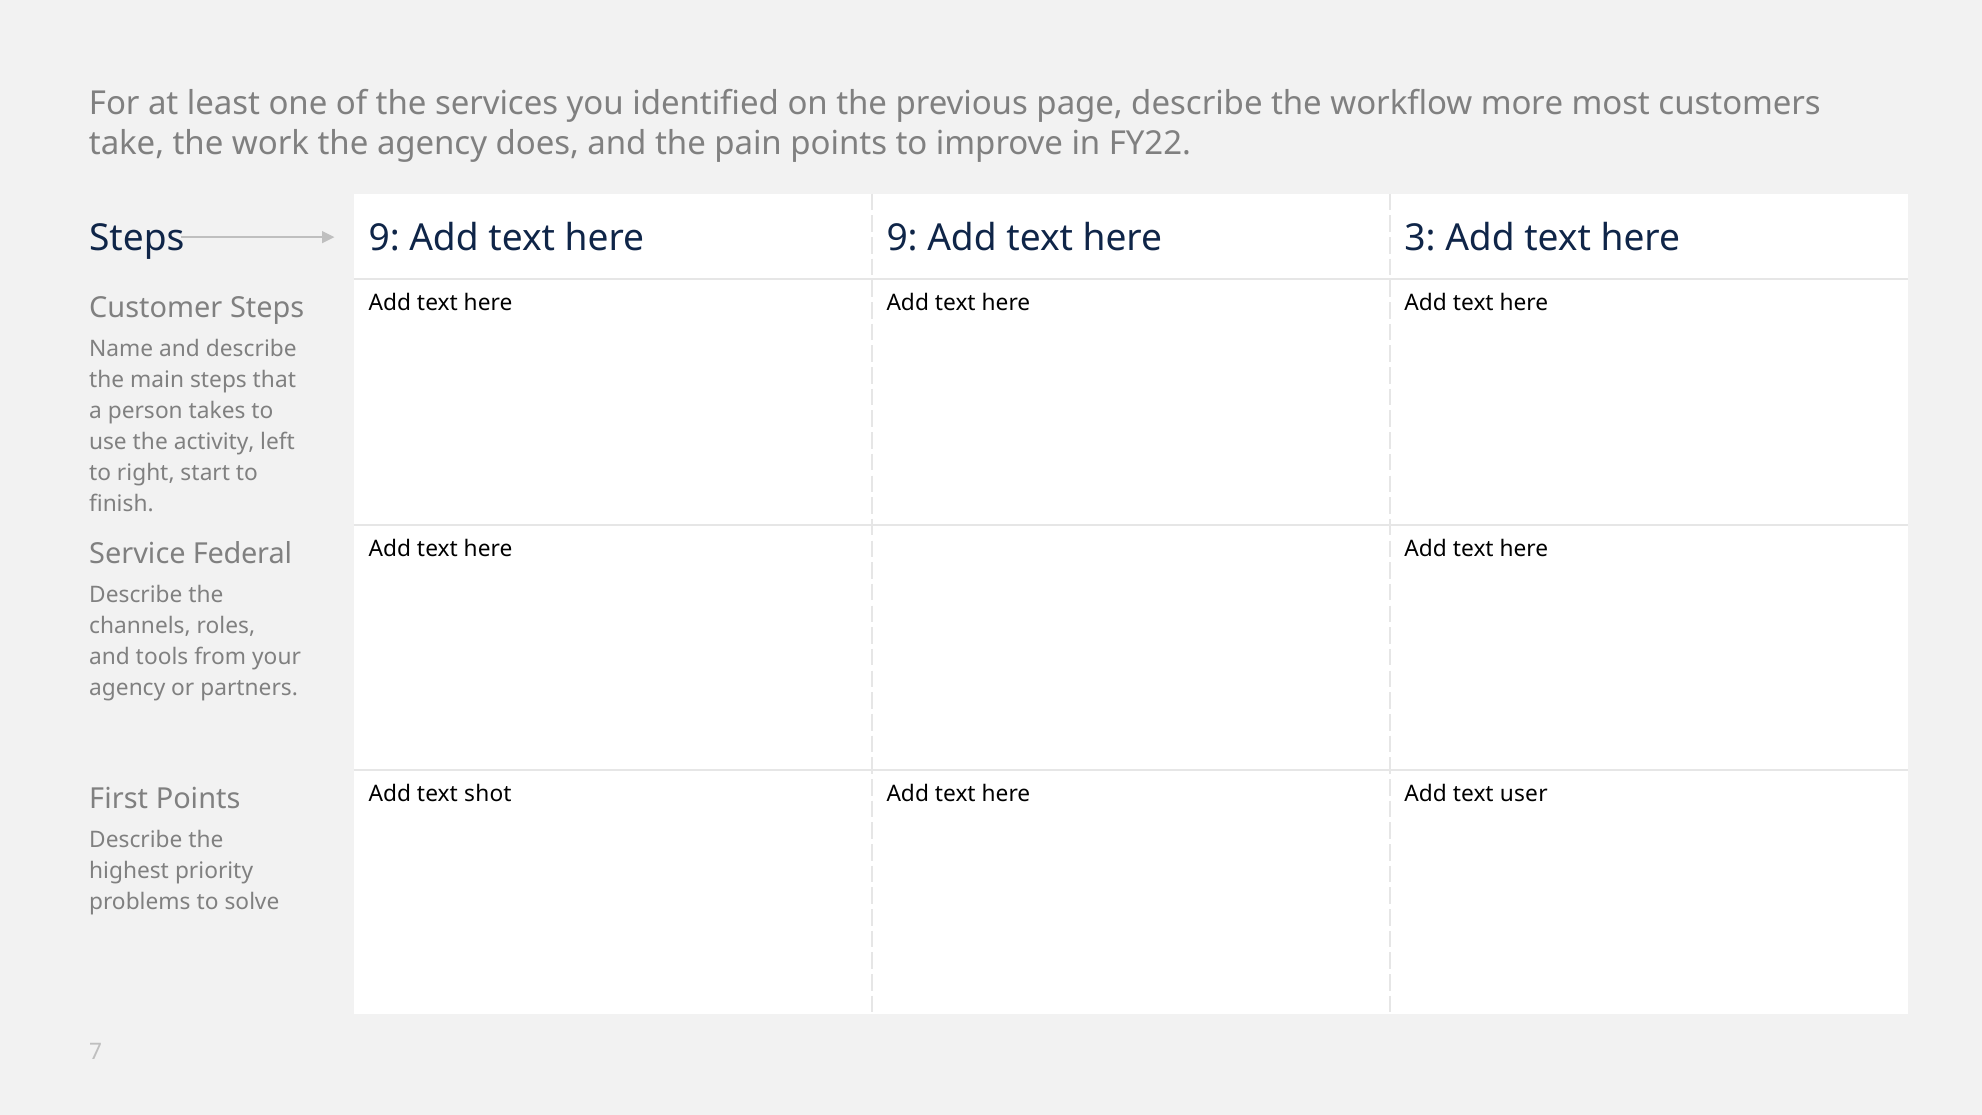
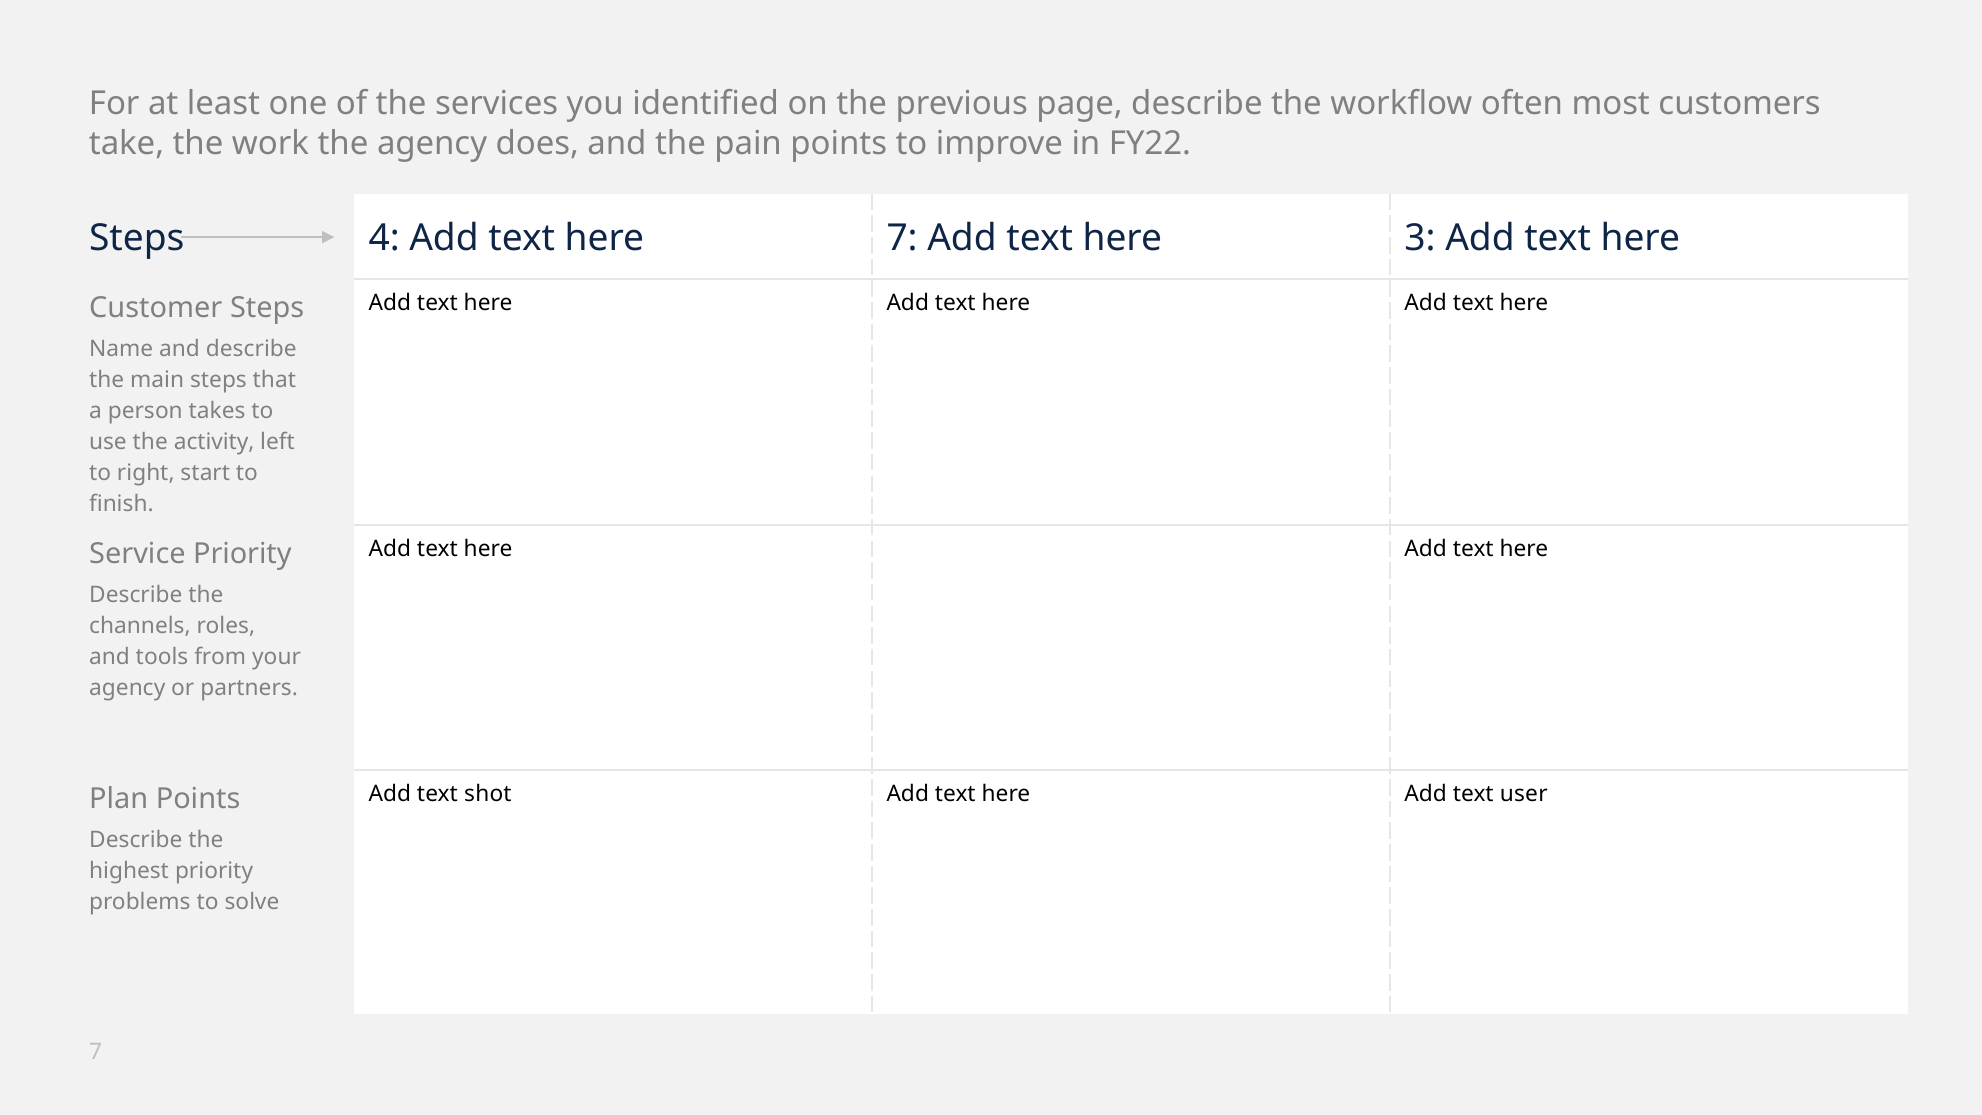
more: more -> often (1522, 104)
Steps 9: 9 -> 4 (384, 238)
here 9: 9 -> 7 (902, 238)
Service Federal: Federal -> Priority (242, 554)
First: First -> Plan (119, 799)
